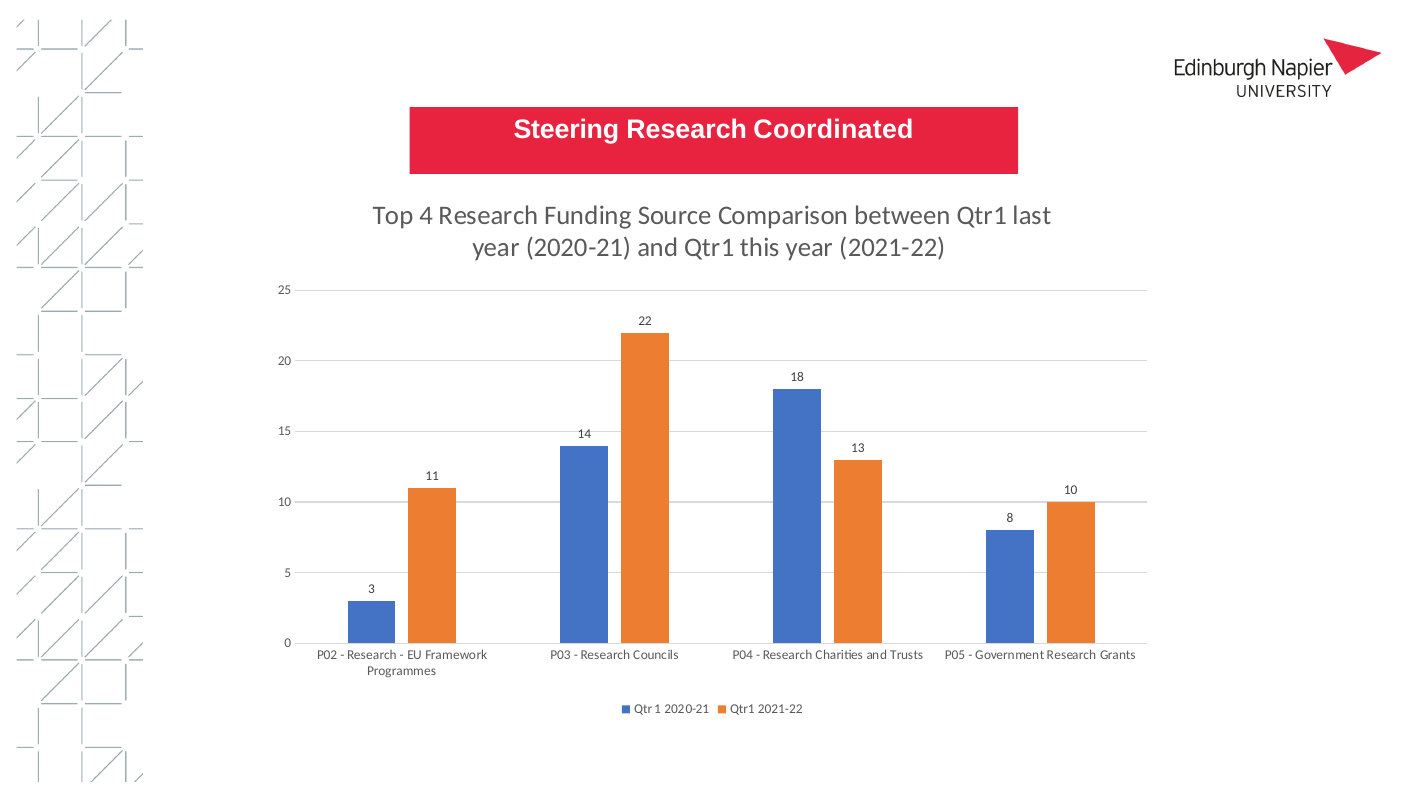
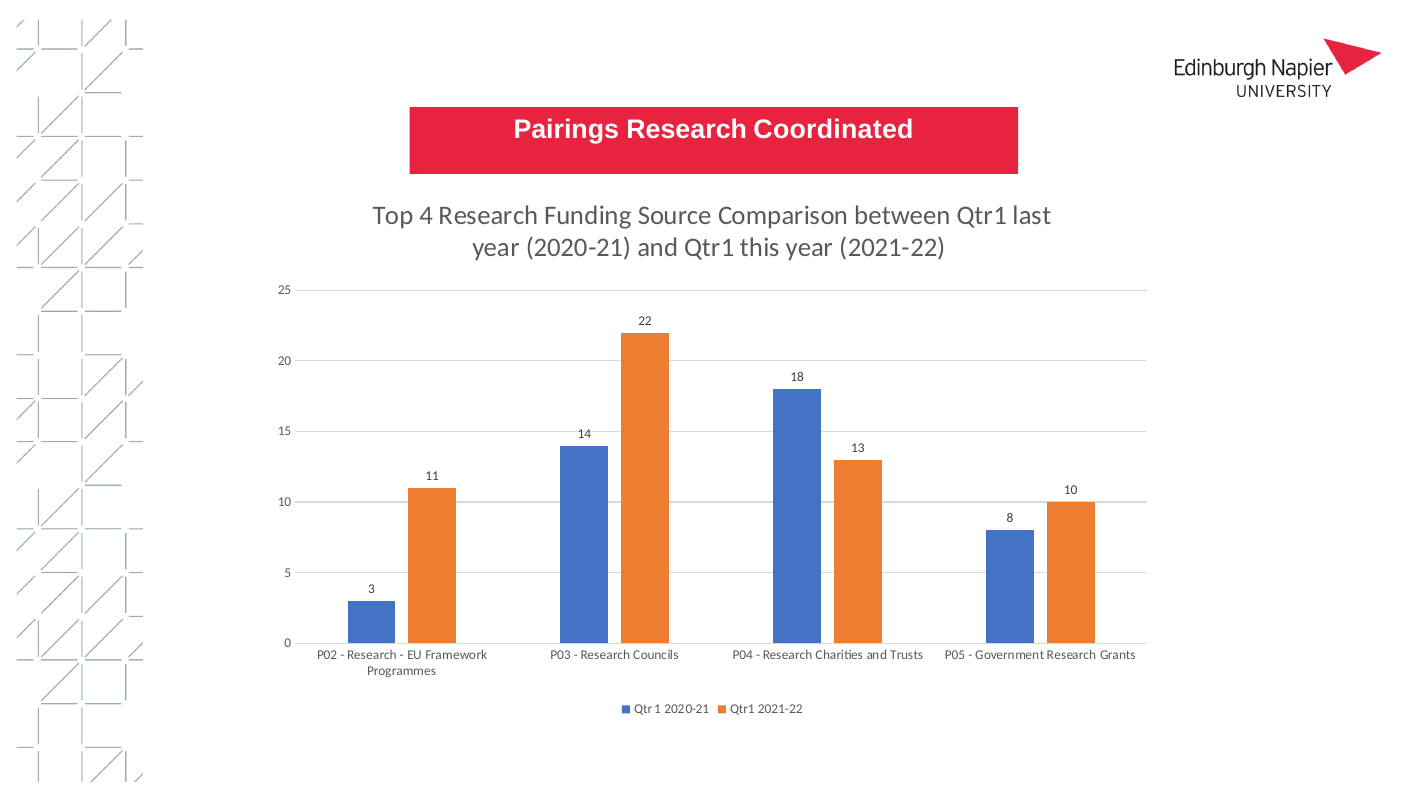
Steering: Steering -> Pairings (566, 130)
